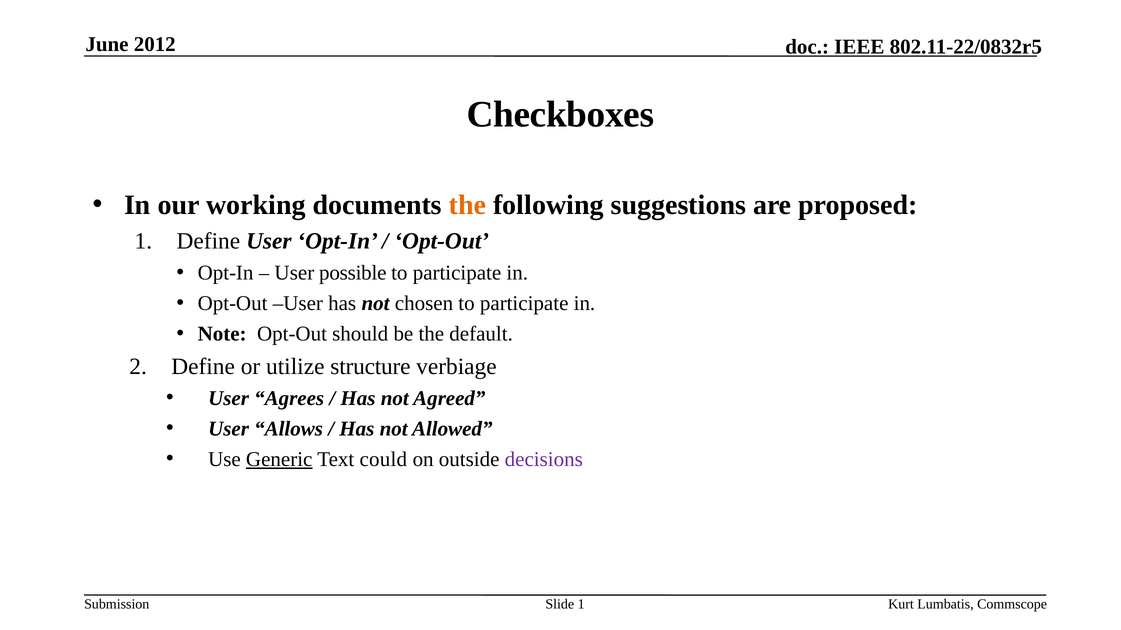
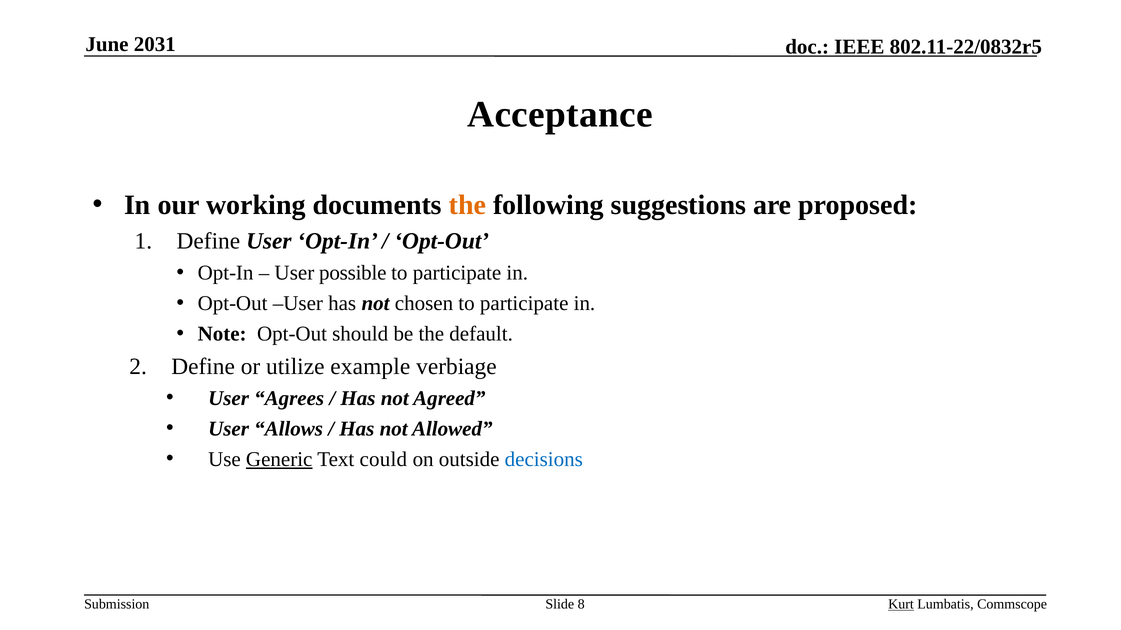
2012: 2012 -> 2031 (155, 45)
Checkboxes: Checkboxes -> Acceptance (560, 115)
structure: structure -> example (370, 367)
decisions colour: purple -> blue (544, 460)
Slide 1: 1 -> 8 (581, 605)
Kurt underline: none -> present (901, 605)
